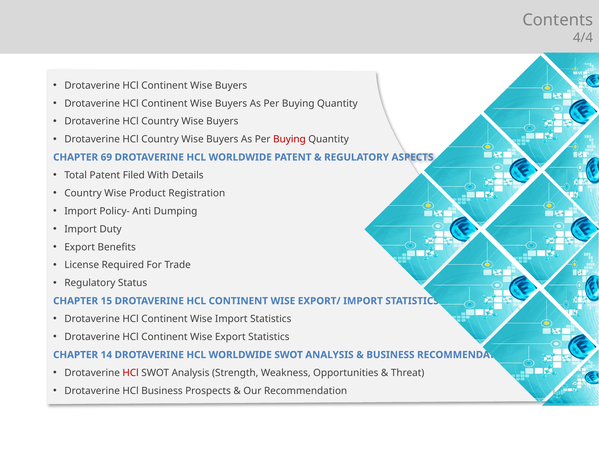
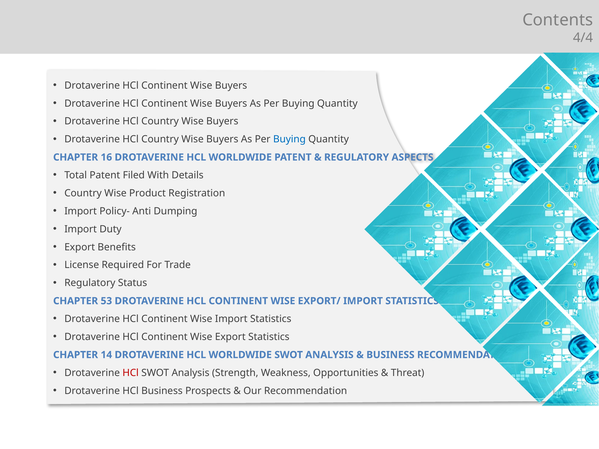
Buying colour: red -> blue (289, 139)
69: 69 -> 16 (106, 157)
15: 15 -> 53 (106, 301)
